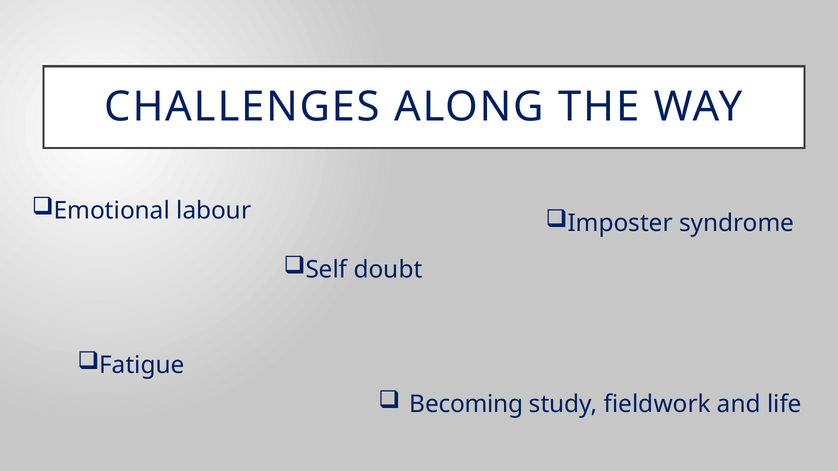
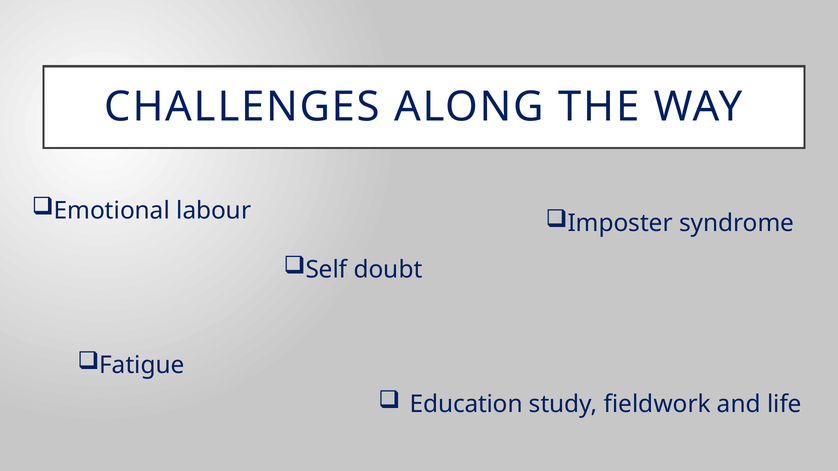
Becoming: Becoming -> Education (466, 404)
